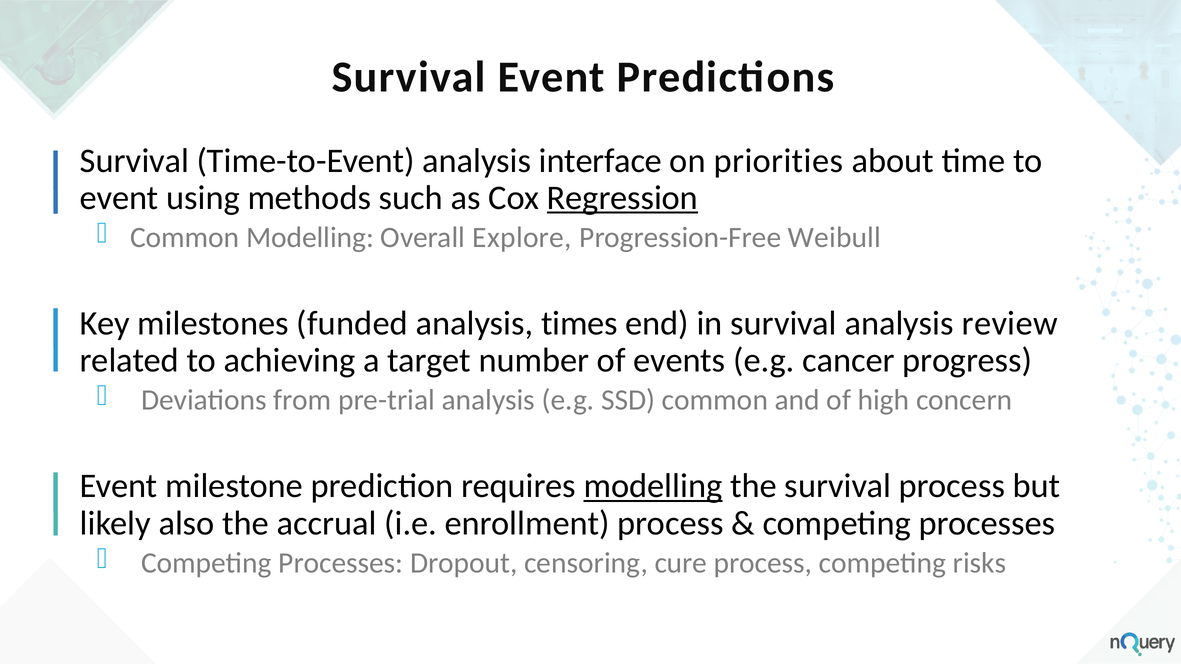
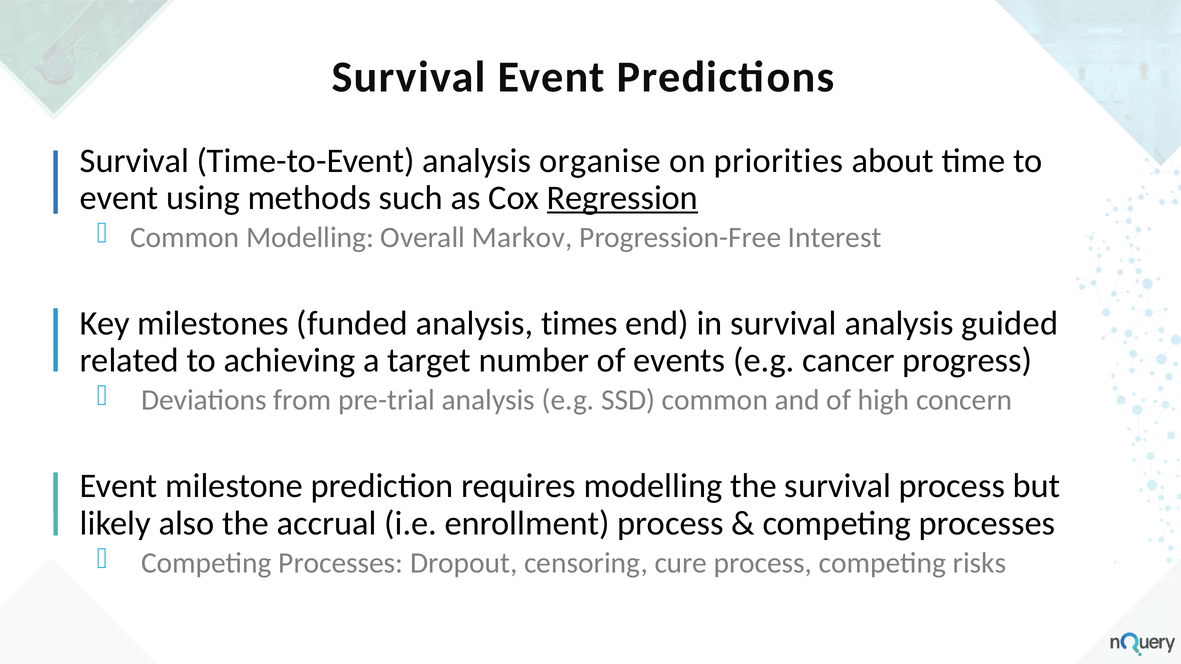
interface: interface -> organise (600, 161)
Explore: Explore -> Markov (522, 237)
Weibull: Weibull -> Interest (835, 237)
review: review -> guided (1010, 324)
modelling underline: present -> none (653, 486)
